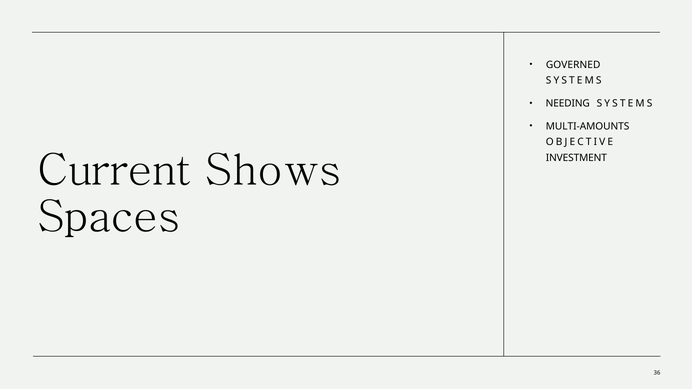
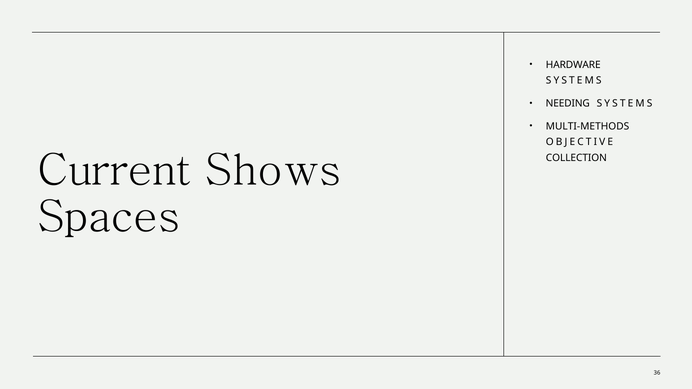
GOVERNED: GOVERNED -> HARDWARE (573, 65)
MULTI-AMOUNTS: MULTI-AMOUNTS -> MULTI-METHODS (588, 126)
INVESTMENT: INVESTMENT -> COLLECTION (576, 158)
